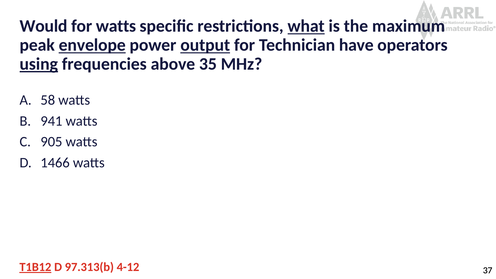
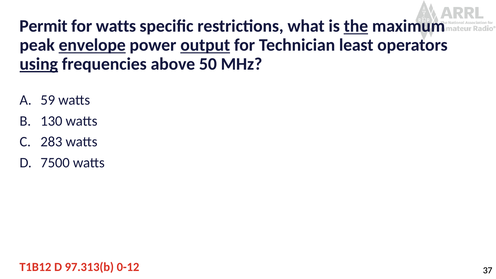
Would: Would -> Permit (43, 26)
what underline: present -> none (306, 26)
the underline: none -> present (356, 26)
have: have -> least (356, 45)
35: 35 -> 50 (208, 64)
58: 58 -> 59 (48, 100)
941: 941 -> 130 (51, 121)
905: 905 -> 283 (51, 142)
1466: 1466 -> 7500 (55, 163)
T1B12 underline: present -> none (35, 267)
4-12: 4-12 -> 0-12 (128, 267)
